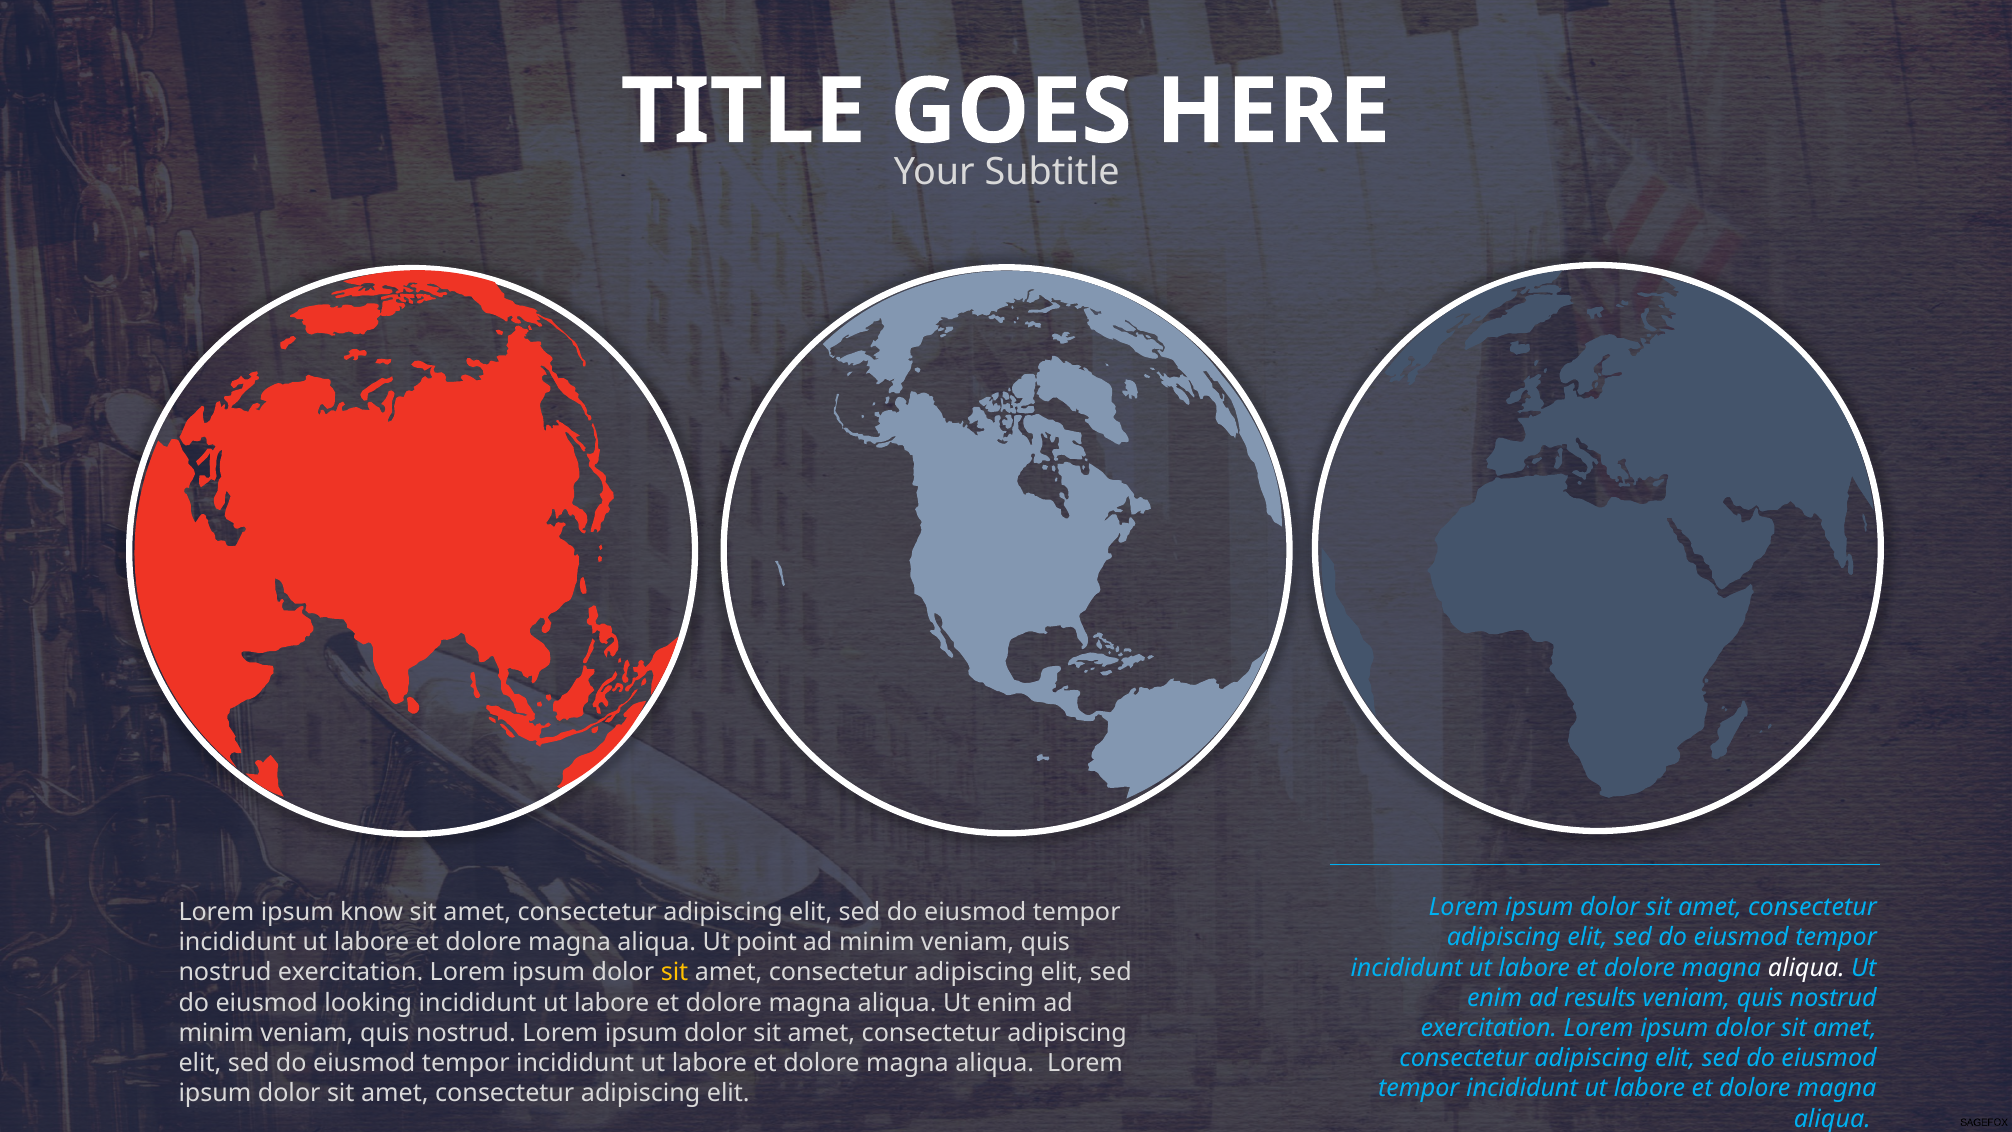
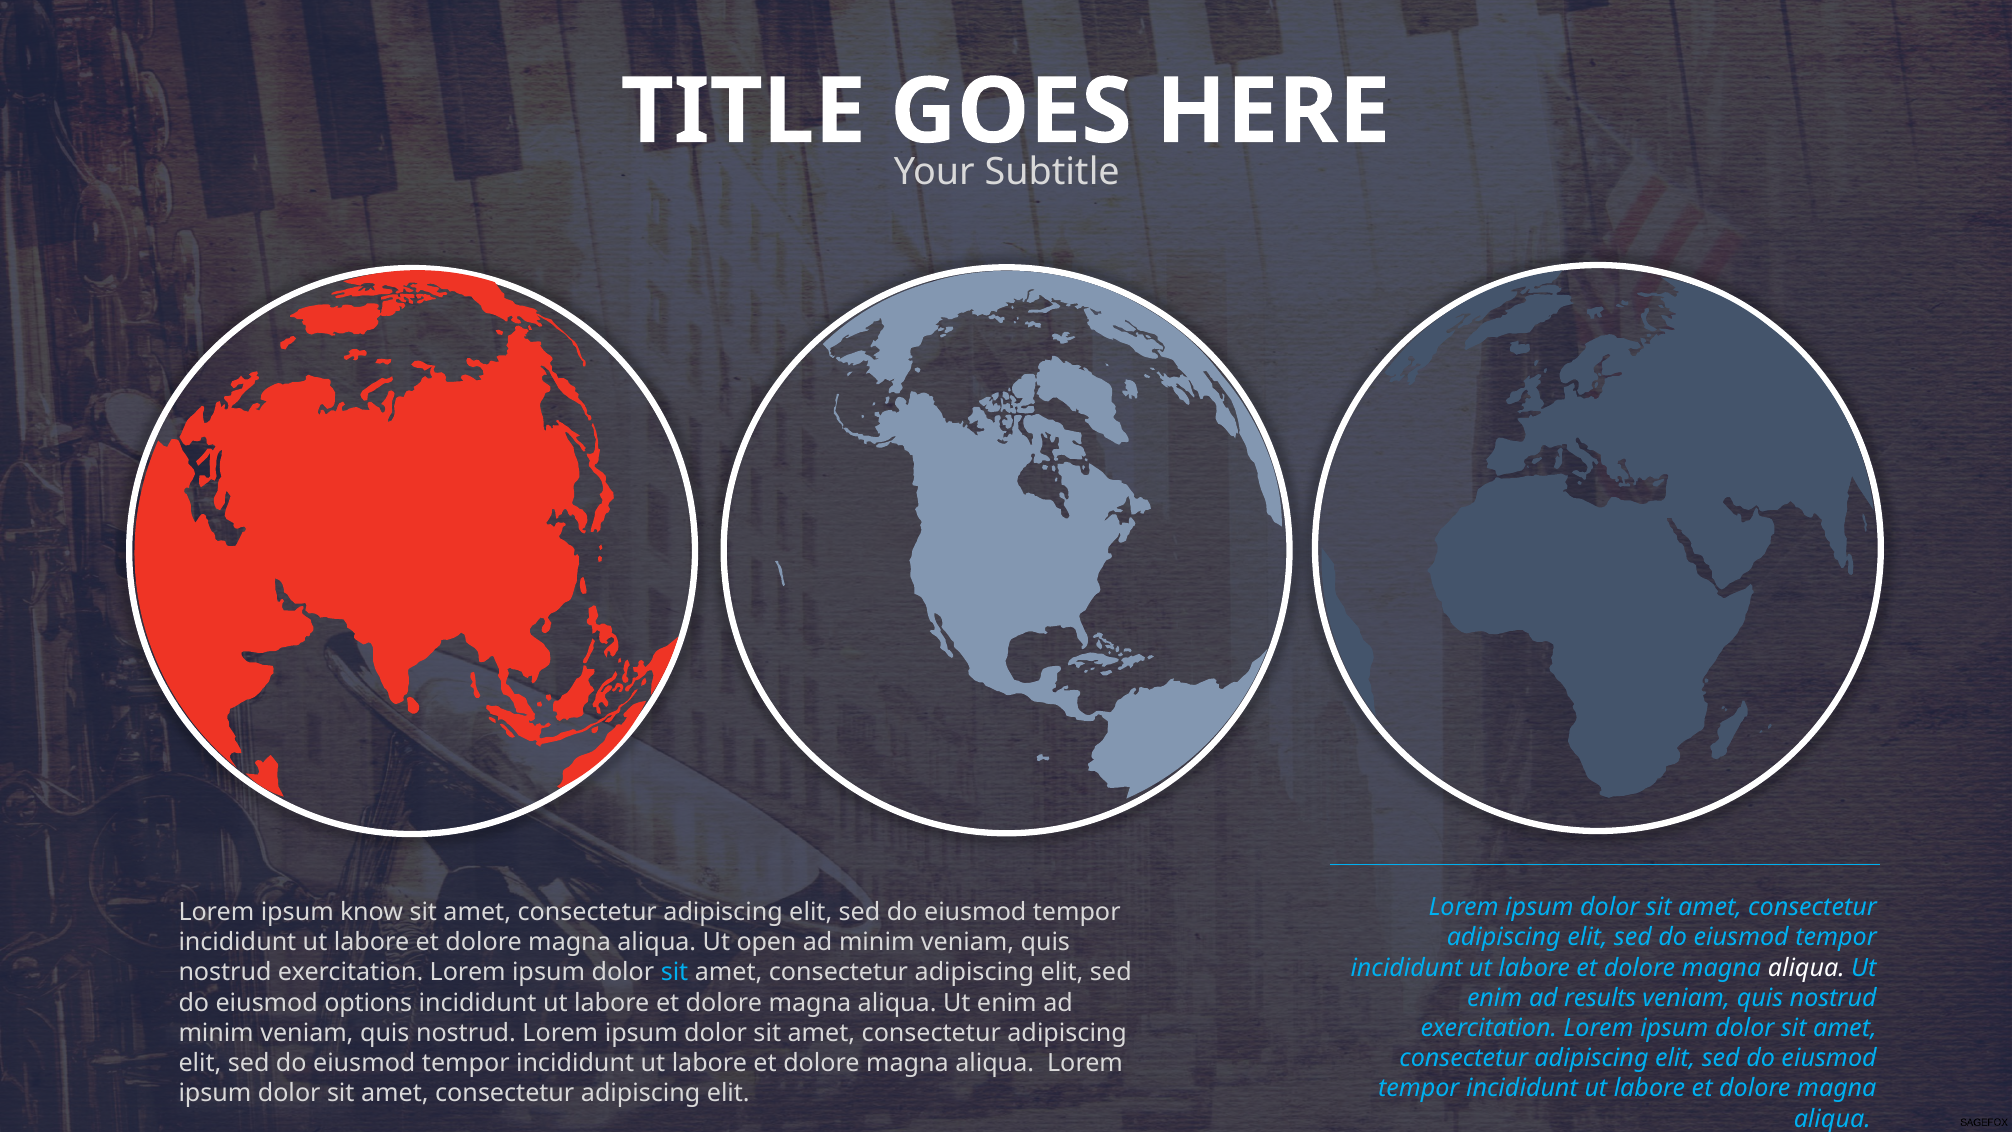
point: point -> open (767, 942)
sit colour: yellow -> light blue (675, 972)
looking: looking -> options (368, 1002)
